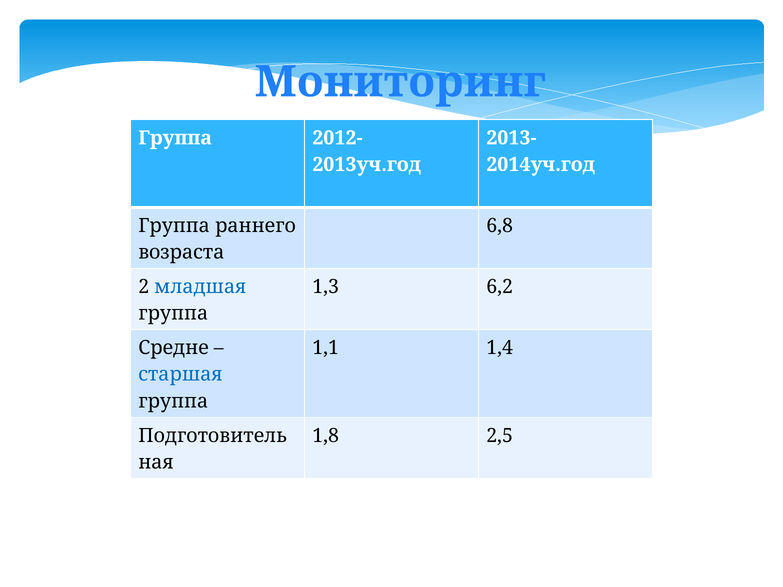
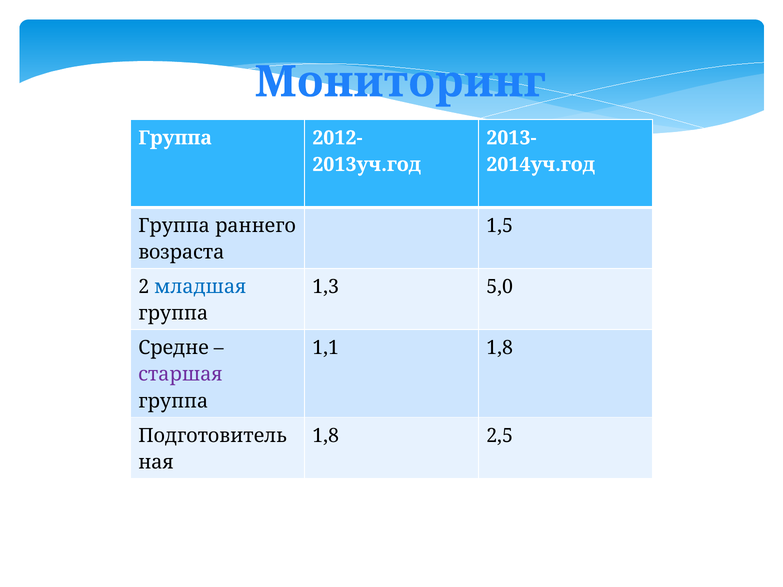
6,8: 6,8 -> 1,5 (500, 226)
6,2: 6,2 -> 5,0 (500, 287)
1,1 1,4: 1,4 -> 1,8 (500, 348)
старшая colour: blue -> purple (180, 375)
